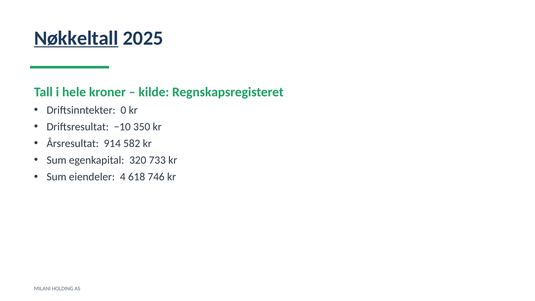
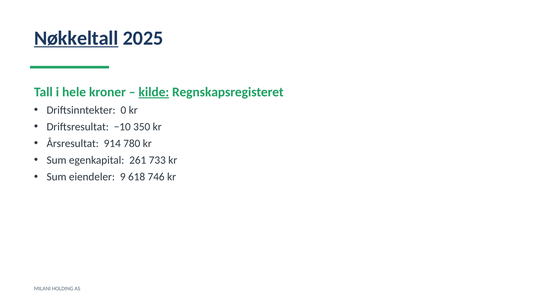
kilde underline: none -> present (154, 92)
582: 582 -> 780 (132, 143)
320: 320 -> 261 (138, 160)
4: 4 -> 9 (123, 177)
